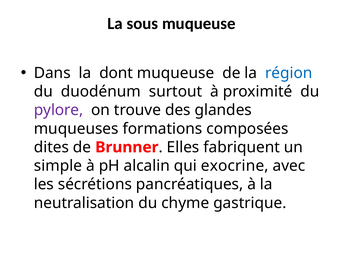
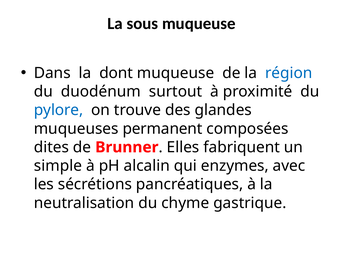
pylore colour: purple -> blue (58, 110)
formations: formations -> permanent (162, 128)
exocrine: exocrine -> enzymes (235, 165)
